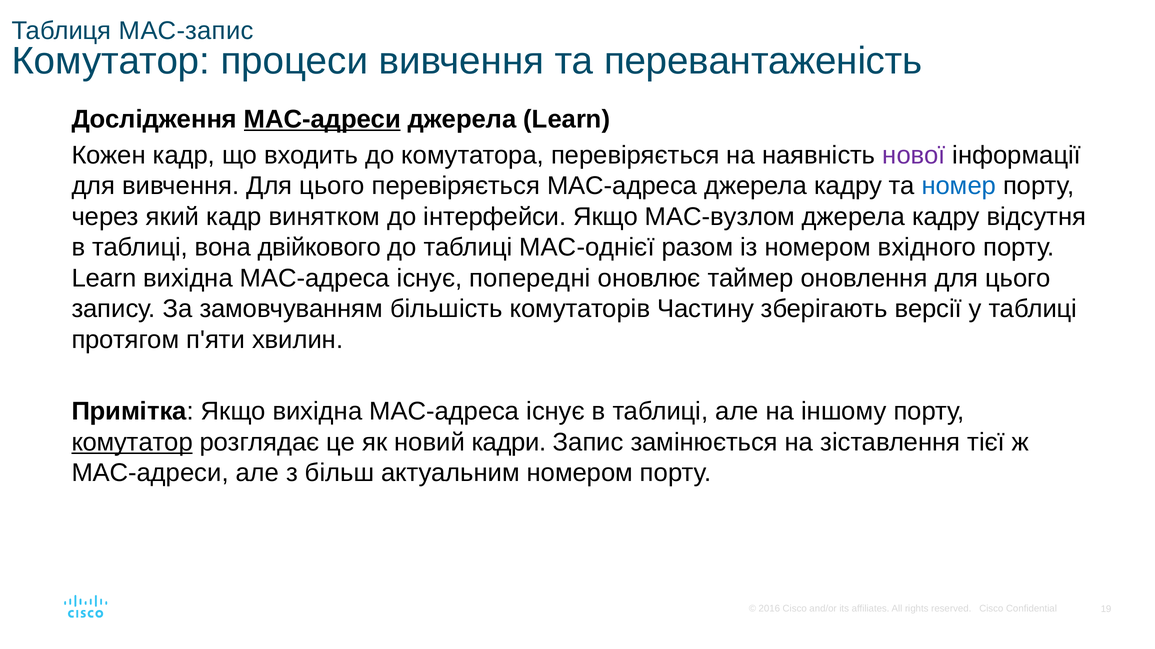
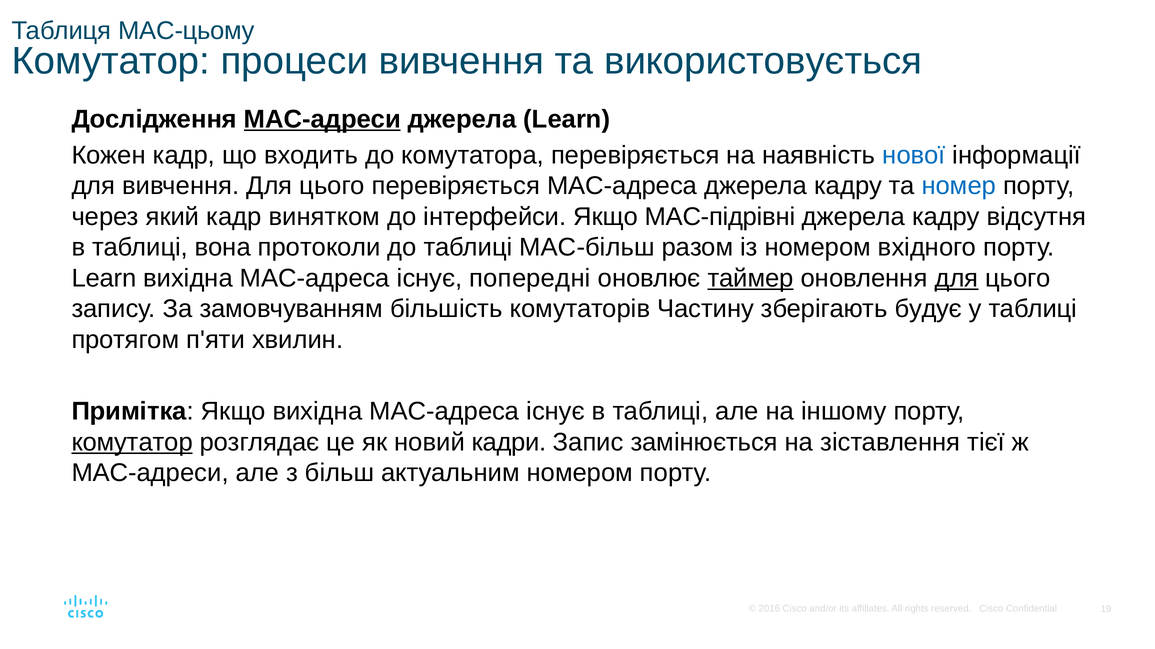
MAC-запис: MAC-запис -> MAC-цьому (186, 31)
перевантаженість: перевантаженість -> використовується (763, 61)
нової colour: purple -> blue (914, 155)
MAC-вузлом: MAC-вузлом -> MAC-підрівні (720, 217)
двійкового: двійкового -> протоколи (319, 248)
МАС-однієї: МАС-однієї -> МАС-більш (587, 248)
таймер underline: none -> present (751, 278)
для underline: none -> present (956, 278)
версії: версії -> будує (928, 309)
